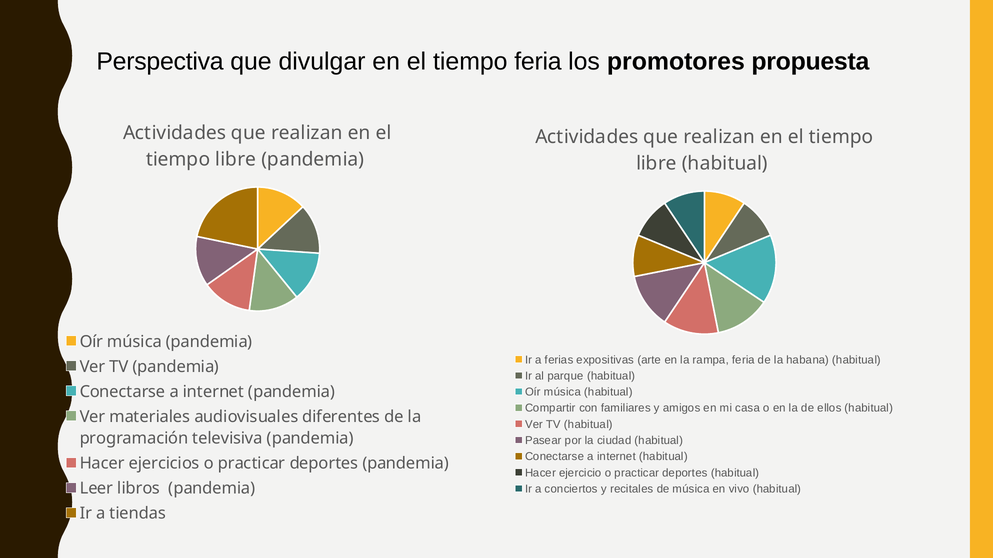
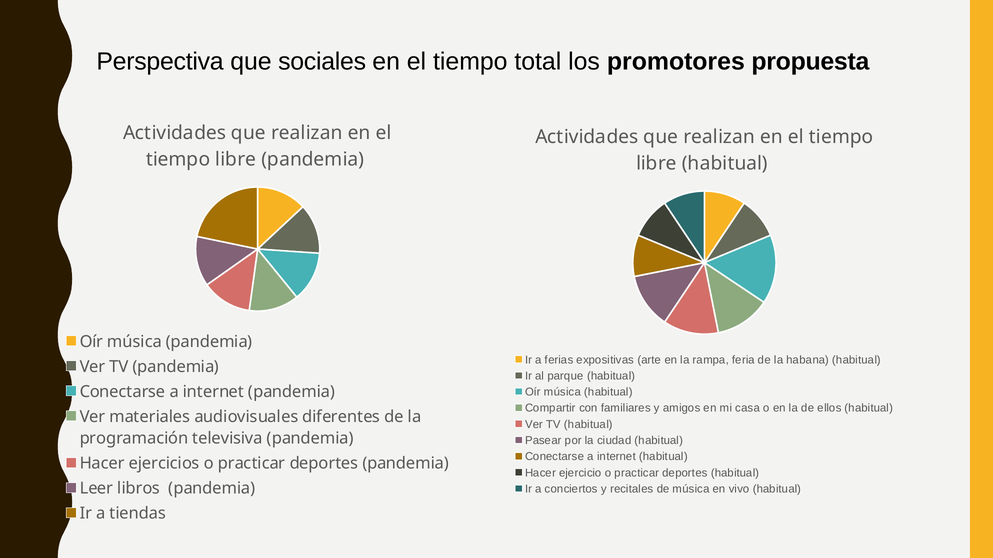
divulgar: divulgar -> sociales (322, 62)
tiempo feria: feria -> total (538, 62)
